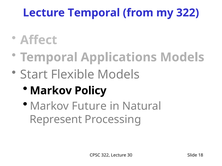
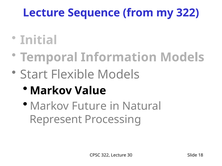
Lecture Temporal: Temporal -> Sequence (94, 13)
Affect: Affect -> Initial (39, 40)
Applications: Applications -> Information (119, 57)
Policy: Policy -> Value (90, 91)
